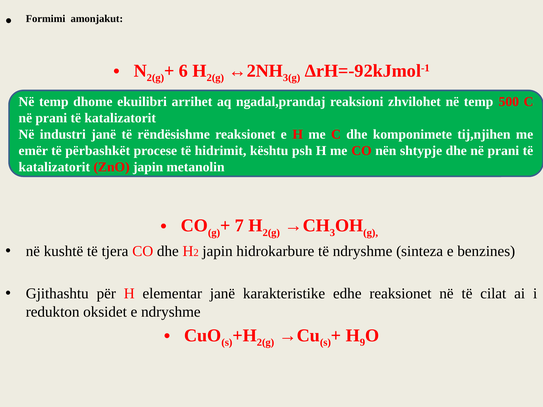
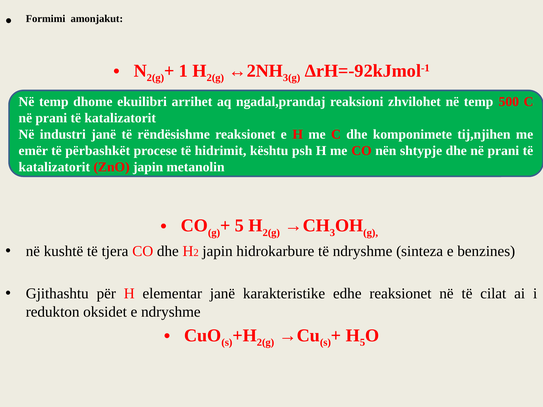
6: 6 -> 1 (183, 71)
7: 7 -> 5 (239, 226)
H 9: 9 -> 5 (362, 343)
